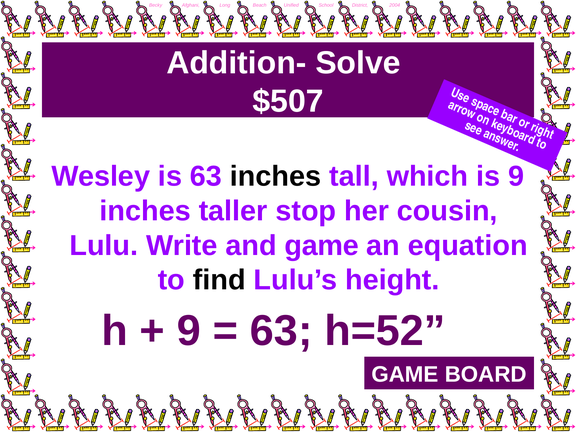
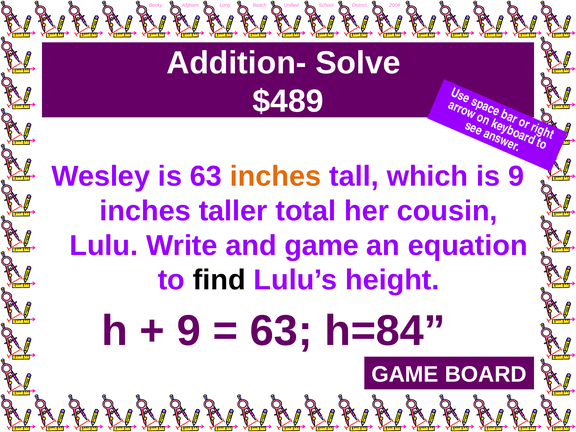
$507: $507 -> $489 (288, 101)
inches colour: black -> orange (276, 176)
stop: stop -> total (306, 211)
h=52: h=52 -> h=84 (385, 331)
